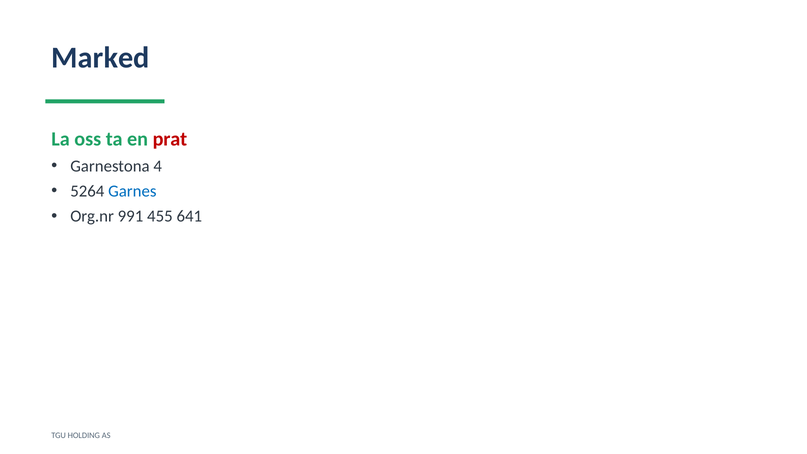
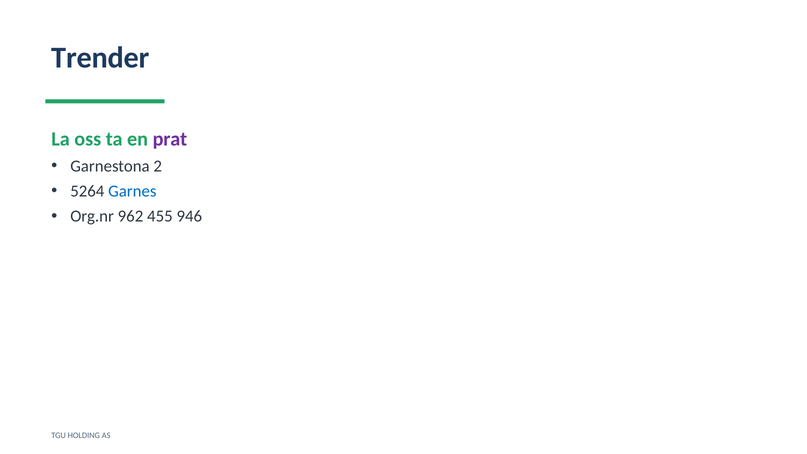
Marked: Marked -> Trender (101, 58)
prat colour: red -> purple (170, 139)
4: 4 -> 2 (158, 166)
991: 991 -> 962 (130, 216)
641: 641 -> 946 (189, 216)
